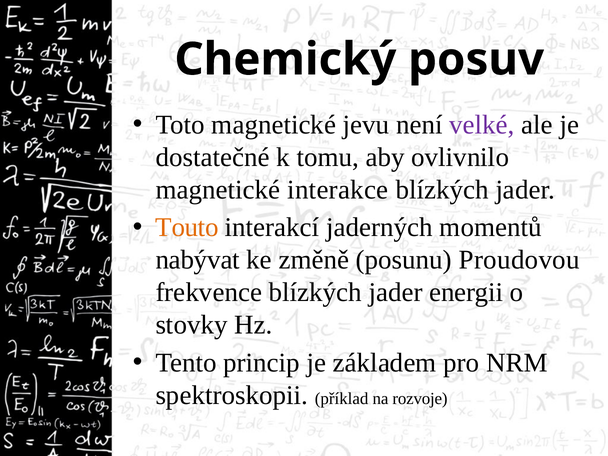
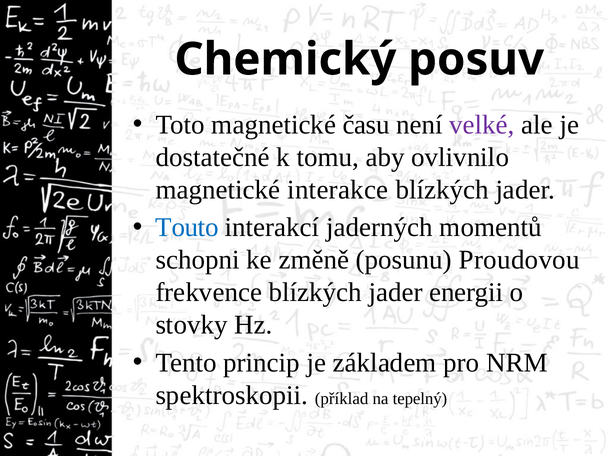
jevu: jevu -> času (366, 125)
Touto colour: orange -> blue (187, 228)
nabývat: nabývat -> schopni (198, 260)
rozvoje: rozvoje -> tepelný (420, 399)
